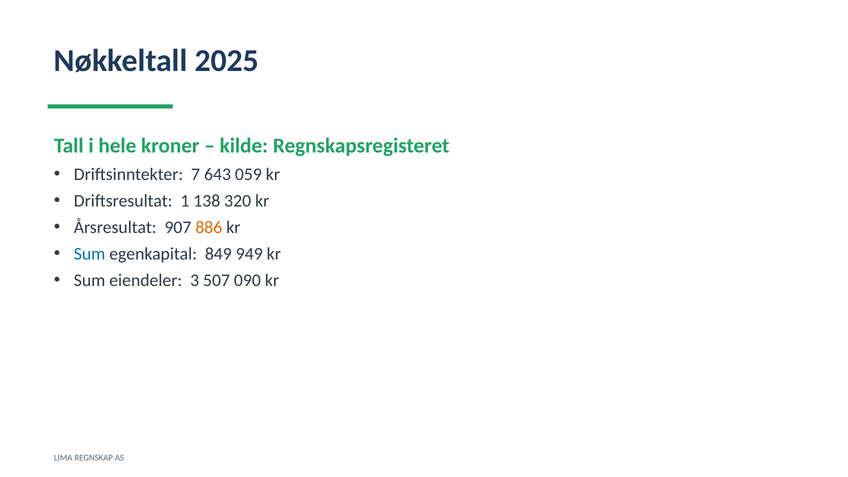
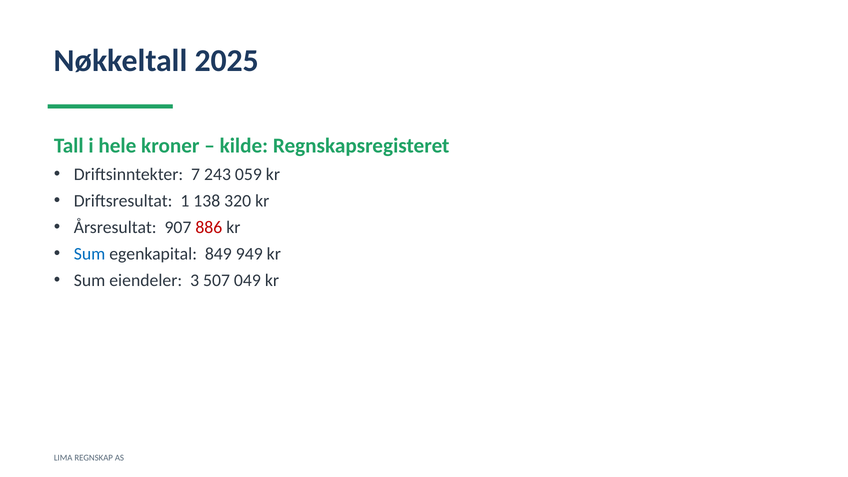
643: 643 -> 243 (218, 174)
886 colour: orange -> red (209, 227)
090: 090 -> 049 (247, 280)
